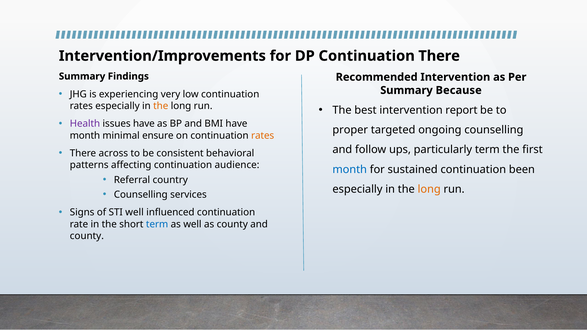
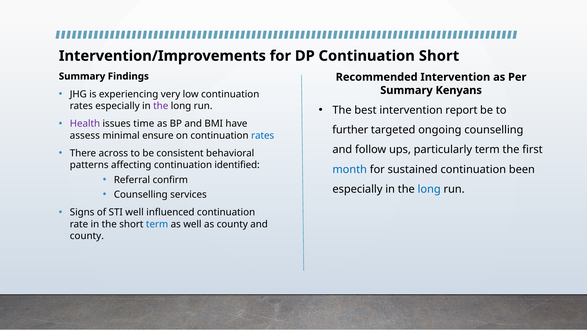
Continuation There: There -> Short (439, 56)
Because: Because -> Kenyans (459, 90)
the colour: orange -> purple (161, 106)
issues have: have -> time (144, 124)
proper: proper -> further (350, 130)
month: month -> assess (85, 136)
rates colour: orange -> blue (263, 136)
audience: audience -> identified (237, 165)
country: country -> confirm (170, 180)
long colour: orange -> blue (429, 189)
